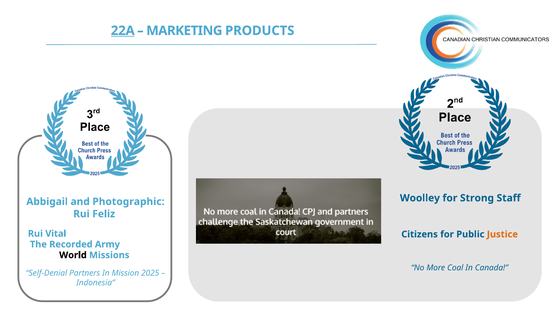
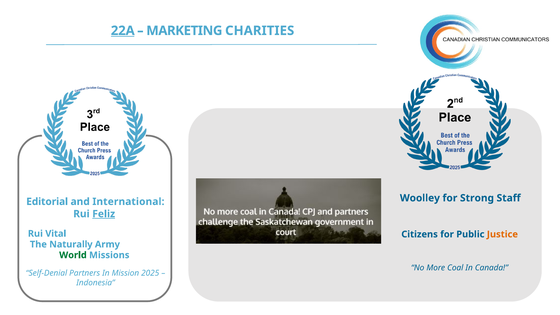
PRODUCTS: PRODUCTS -> CHARITIES (260, 31)
Abbigail: Abbigail -> Editorial (47, 202)
Photographic: Photographic -> International (128, 202)
Feliz underline: none -> present (104, 214)
Recorded: Recorded -> Naturally (71, 244)
World colour: black -> green (73, 255)
